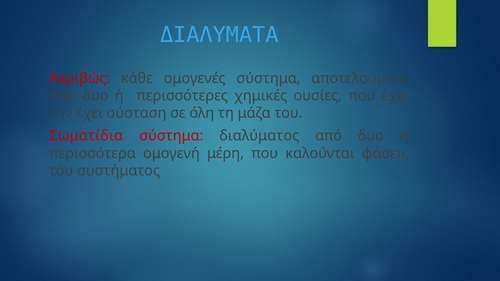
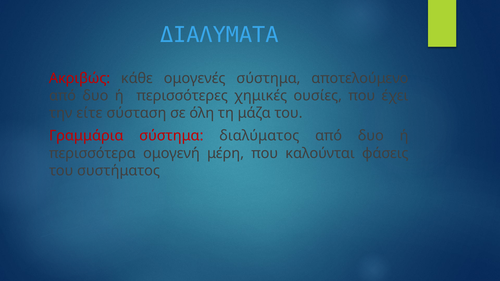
την έχει: έχει -> είτε (89, 113)
Σωματίδια: Σωματίδια -> Γραμμάρια (86, 136)
